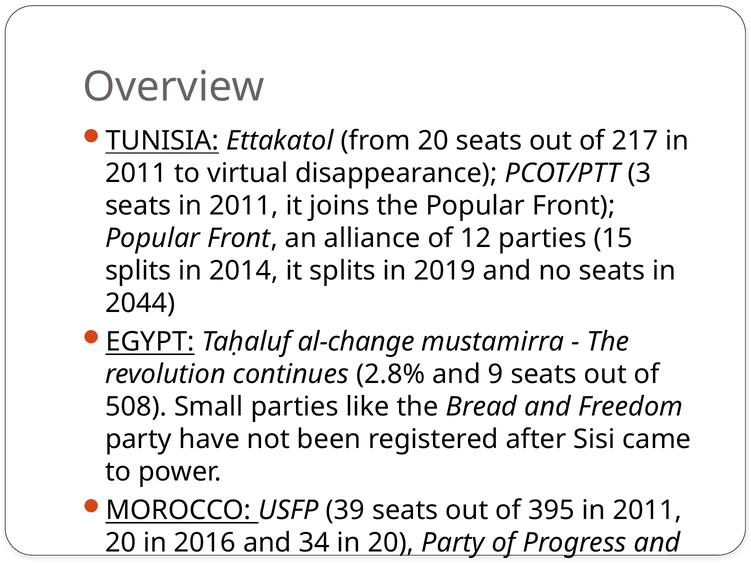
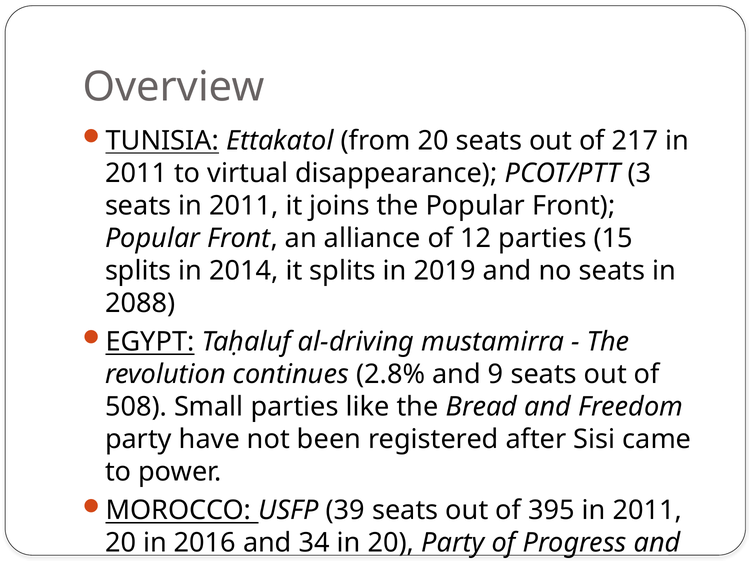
2044: 2044 -> 2088 (140, 303)
al-change: al-change -> al-driving (356, 342)
